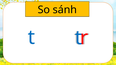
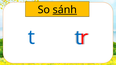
sánh underline: none -> present (65, 10)
